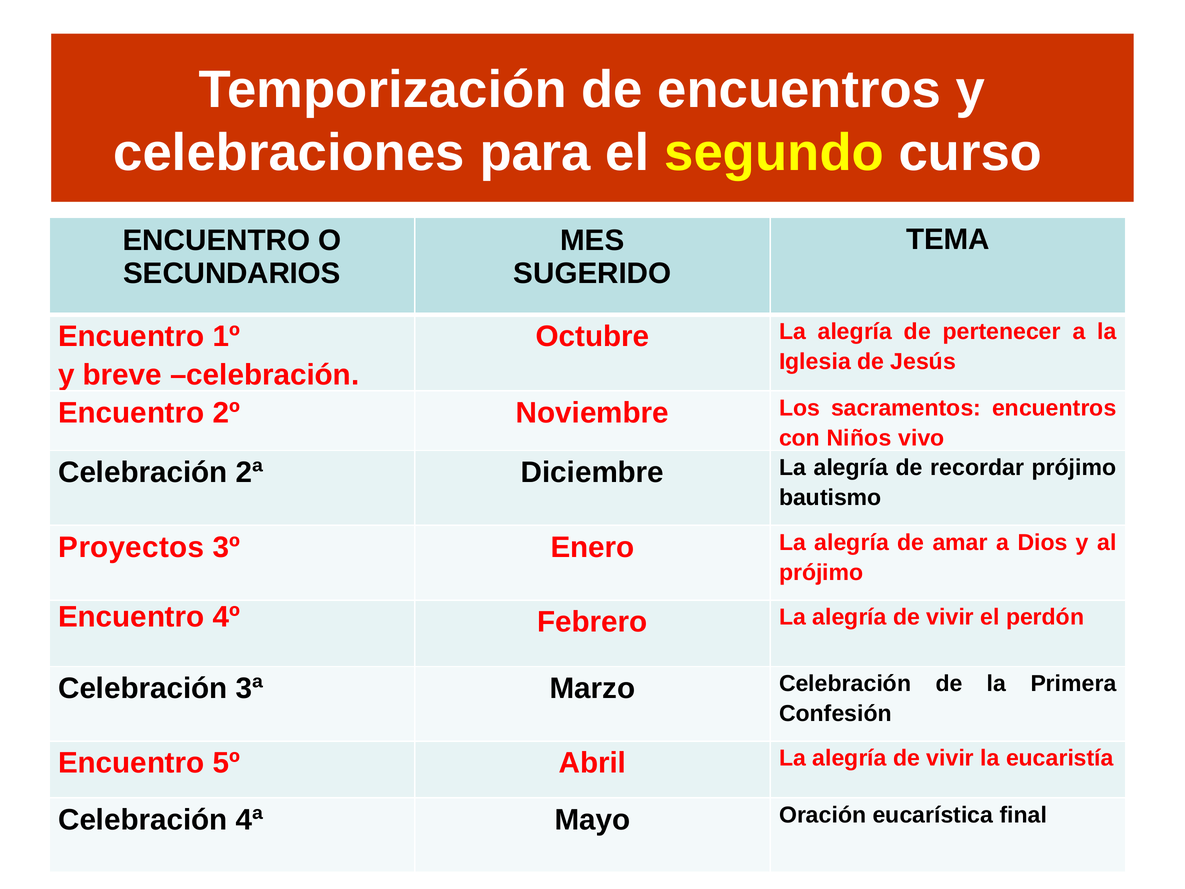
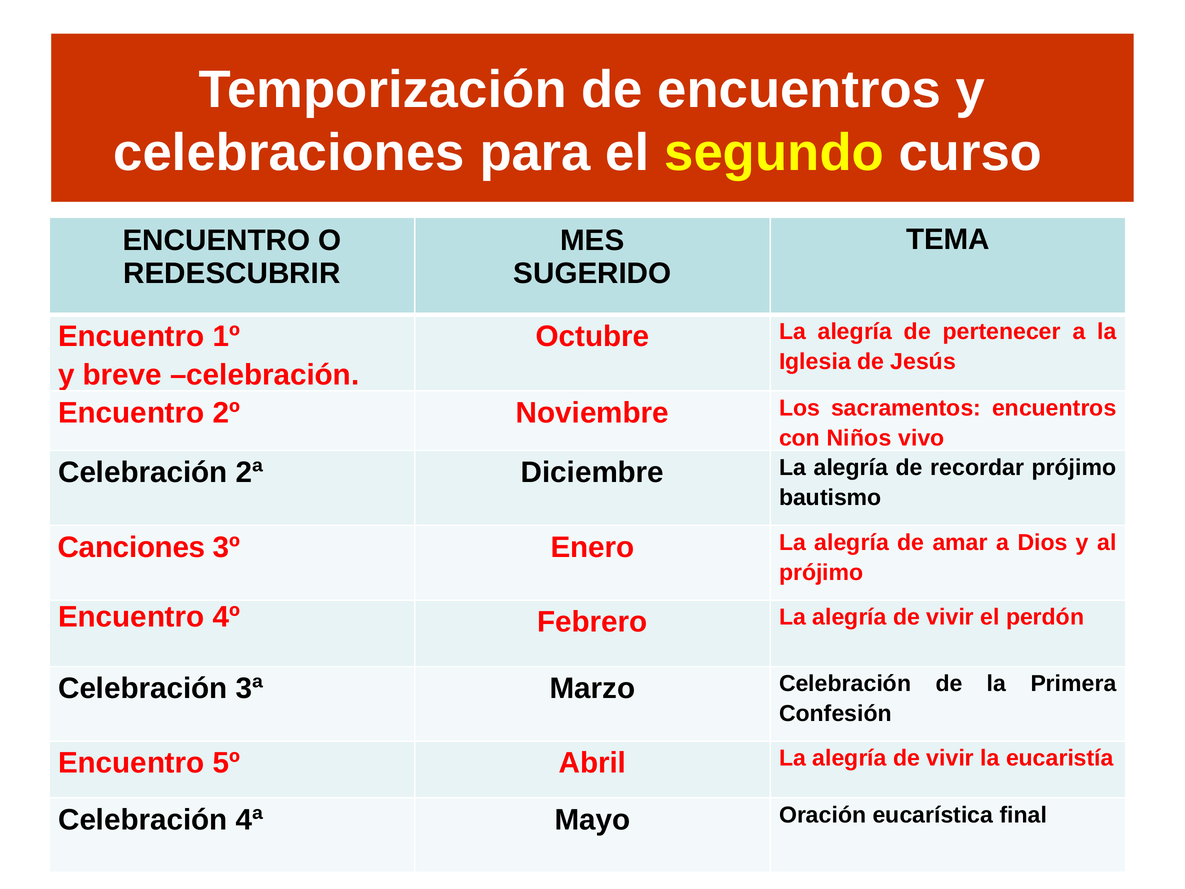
SECUNDARIOS: SECUNDARIOS -> REDESCUBRIR (232, 273)
Proyectos: Proyectos -> Canciones (132, 547)
